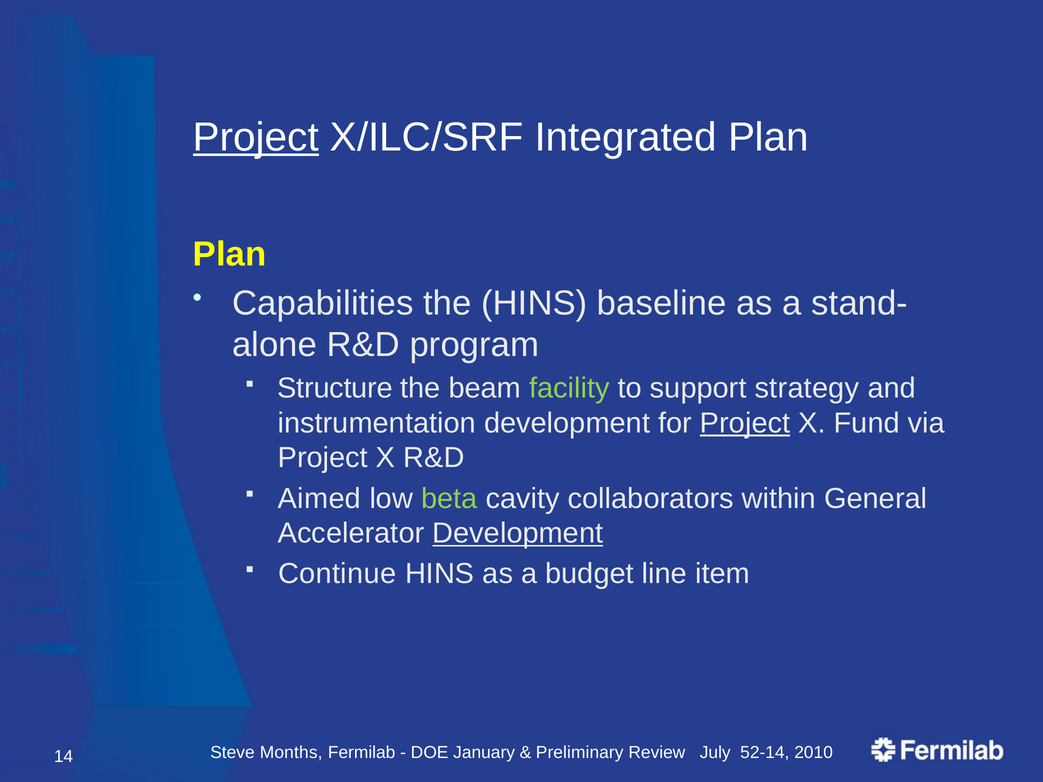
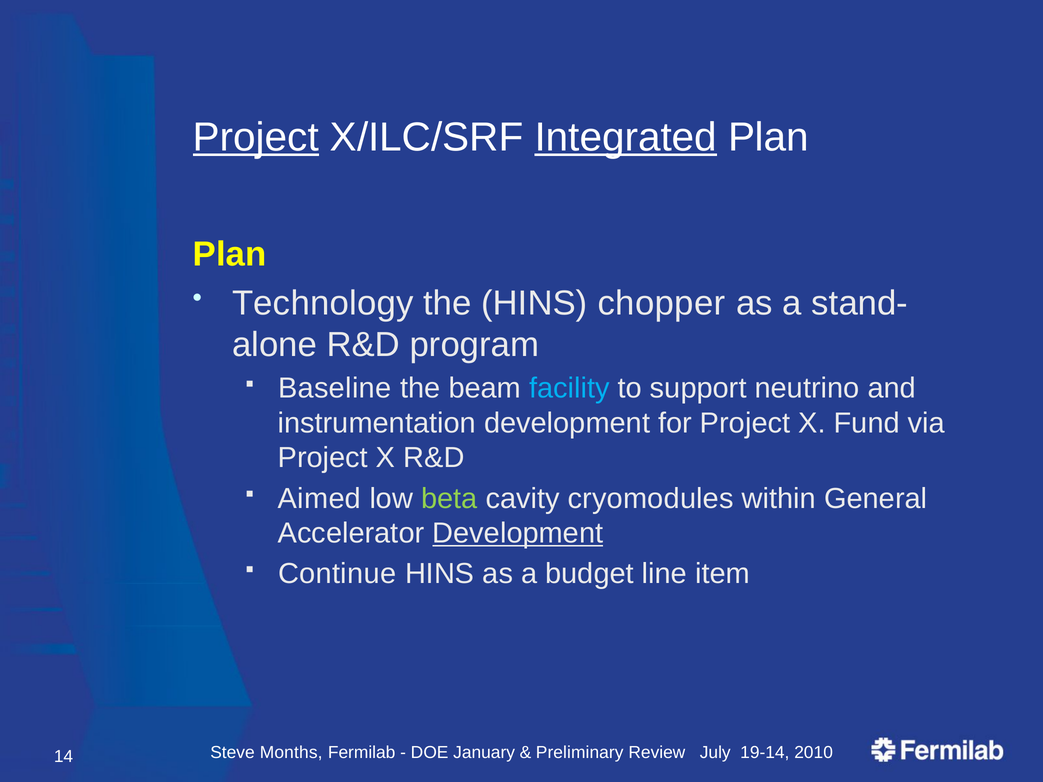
Integrated underline: none -> present (626, 138)
Capabilities: Capabilities -> Technology (323, 303)
baseline: baseline -> chopper (662, 303)
Structure: Structure -> Baseline (335, 388)
facility colour: light green -> light blue (569, 388)
strategy: strategy -> neutrino (807, 388)
Project underline: present -> none (745, 423)
collaborators: collaborators -> cryomodules (651, 499)
52-14: 52-14 -> 19-14 (765, 753)
